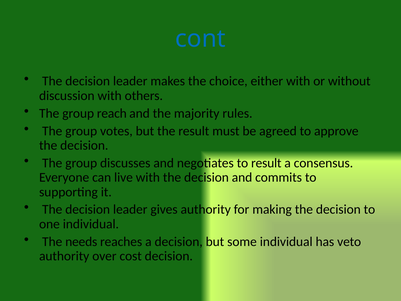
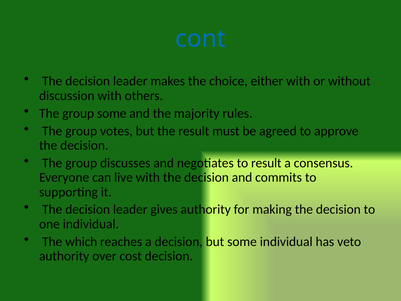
group reach: reach -> some (112, 113)
needs: needs -> which (81, 241)
